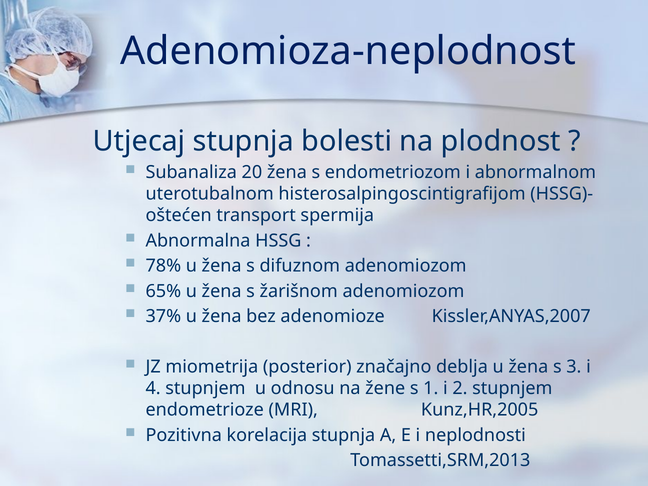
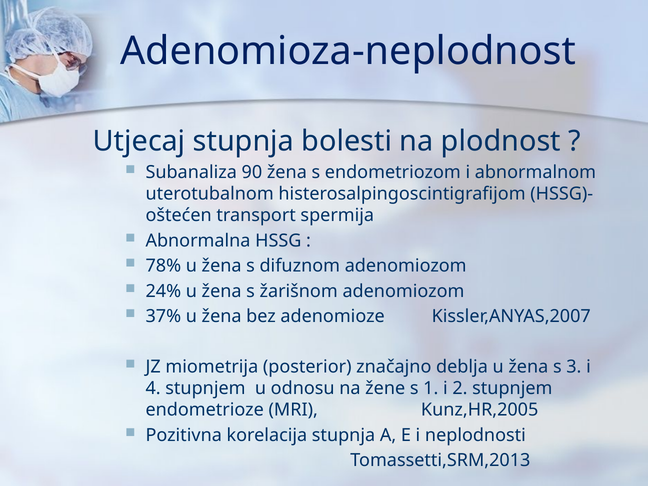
20: 20 -> 90 (252, 172)
65%: 65% -> 24% (163, 291)
